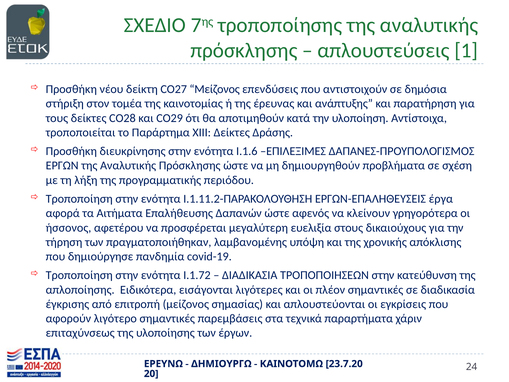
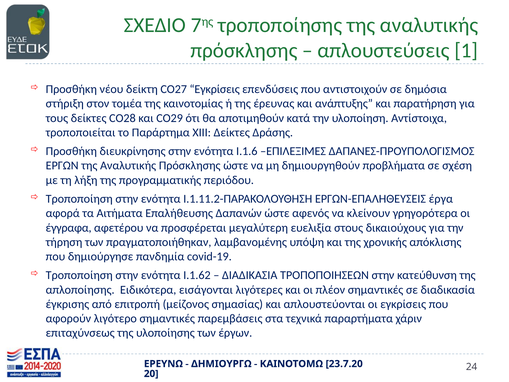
CO27 Μείζονος: Μείζονος -> Εγκρίσεις (215, 89)
ήσσονος: ήσσονος -> έγγραφα (69, 228)
Ι.1.72: Ι.1.72 -> Ι.1.62 (197, 275)
